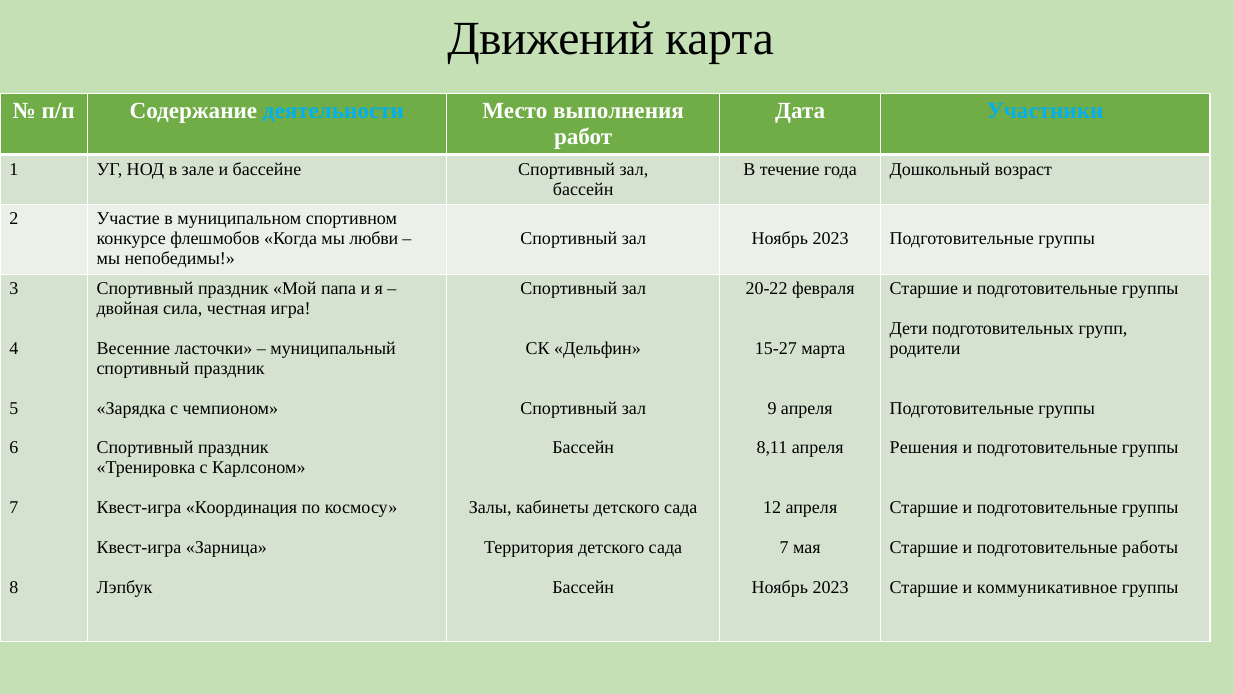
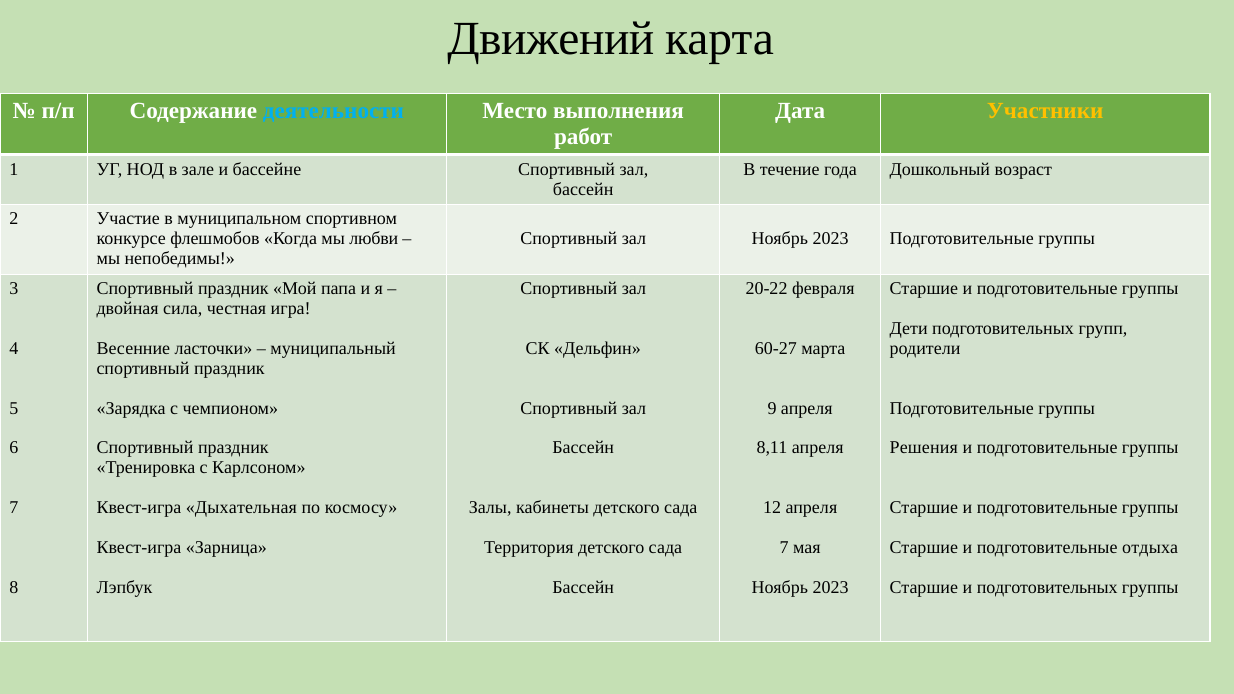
Участники colour: light blue -> yellow (1045, 111)
15-27: 15-27 -> 60-27 (776, 349)
Координация: Координация -> Дыхательная (241, 508)
работы: работы -> отдыха (1150, 548)
и коммуникативное: коммуникативное -> подготовительных (1047, 587)
